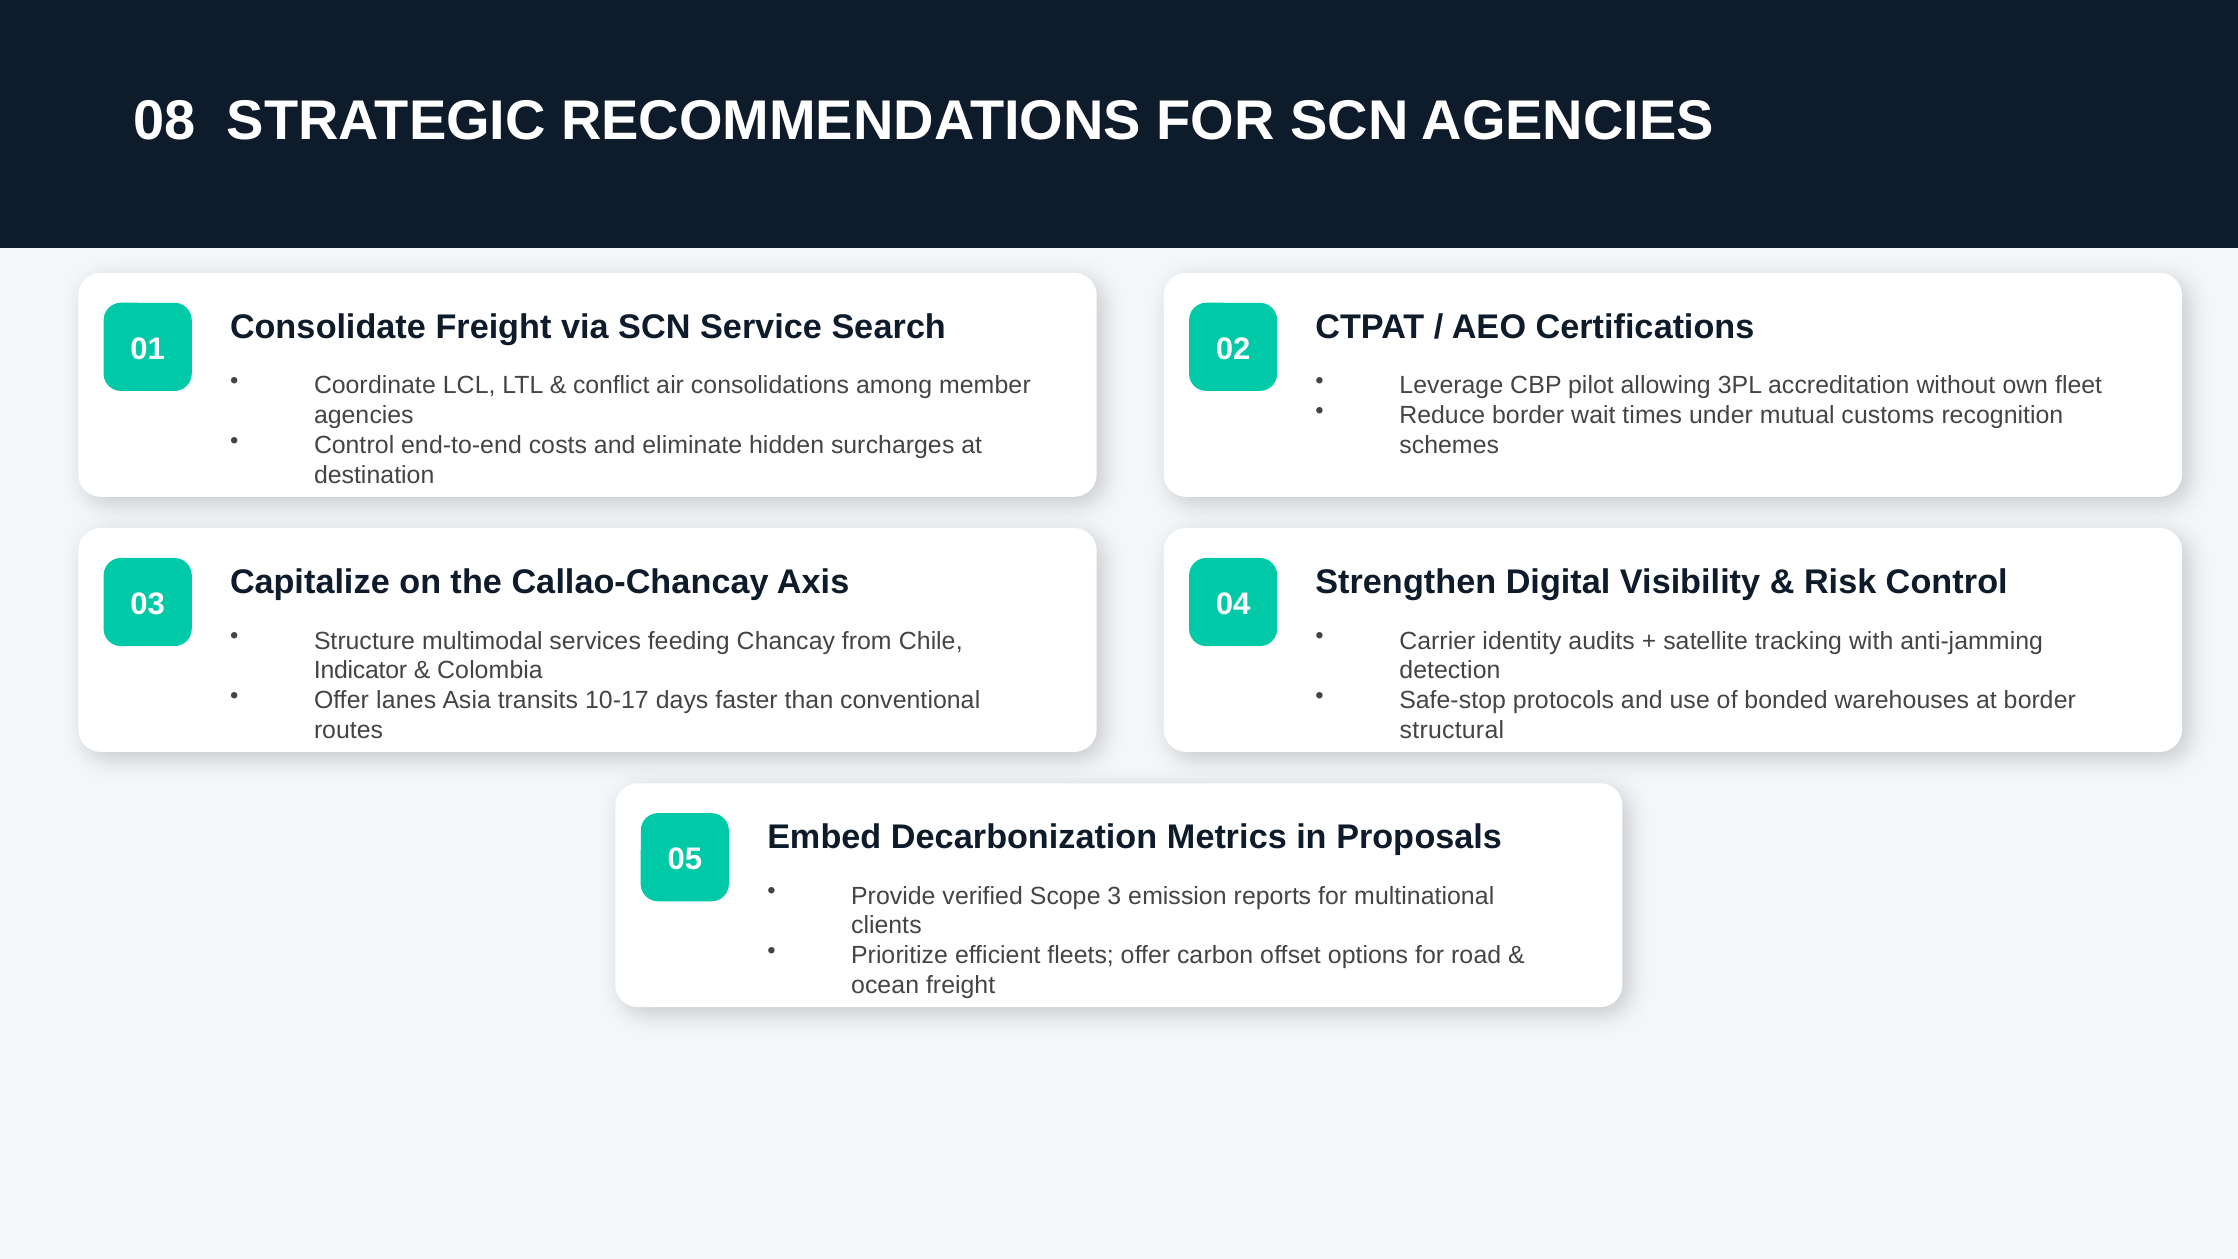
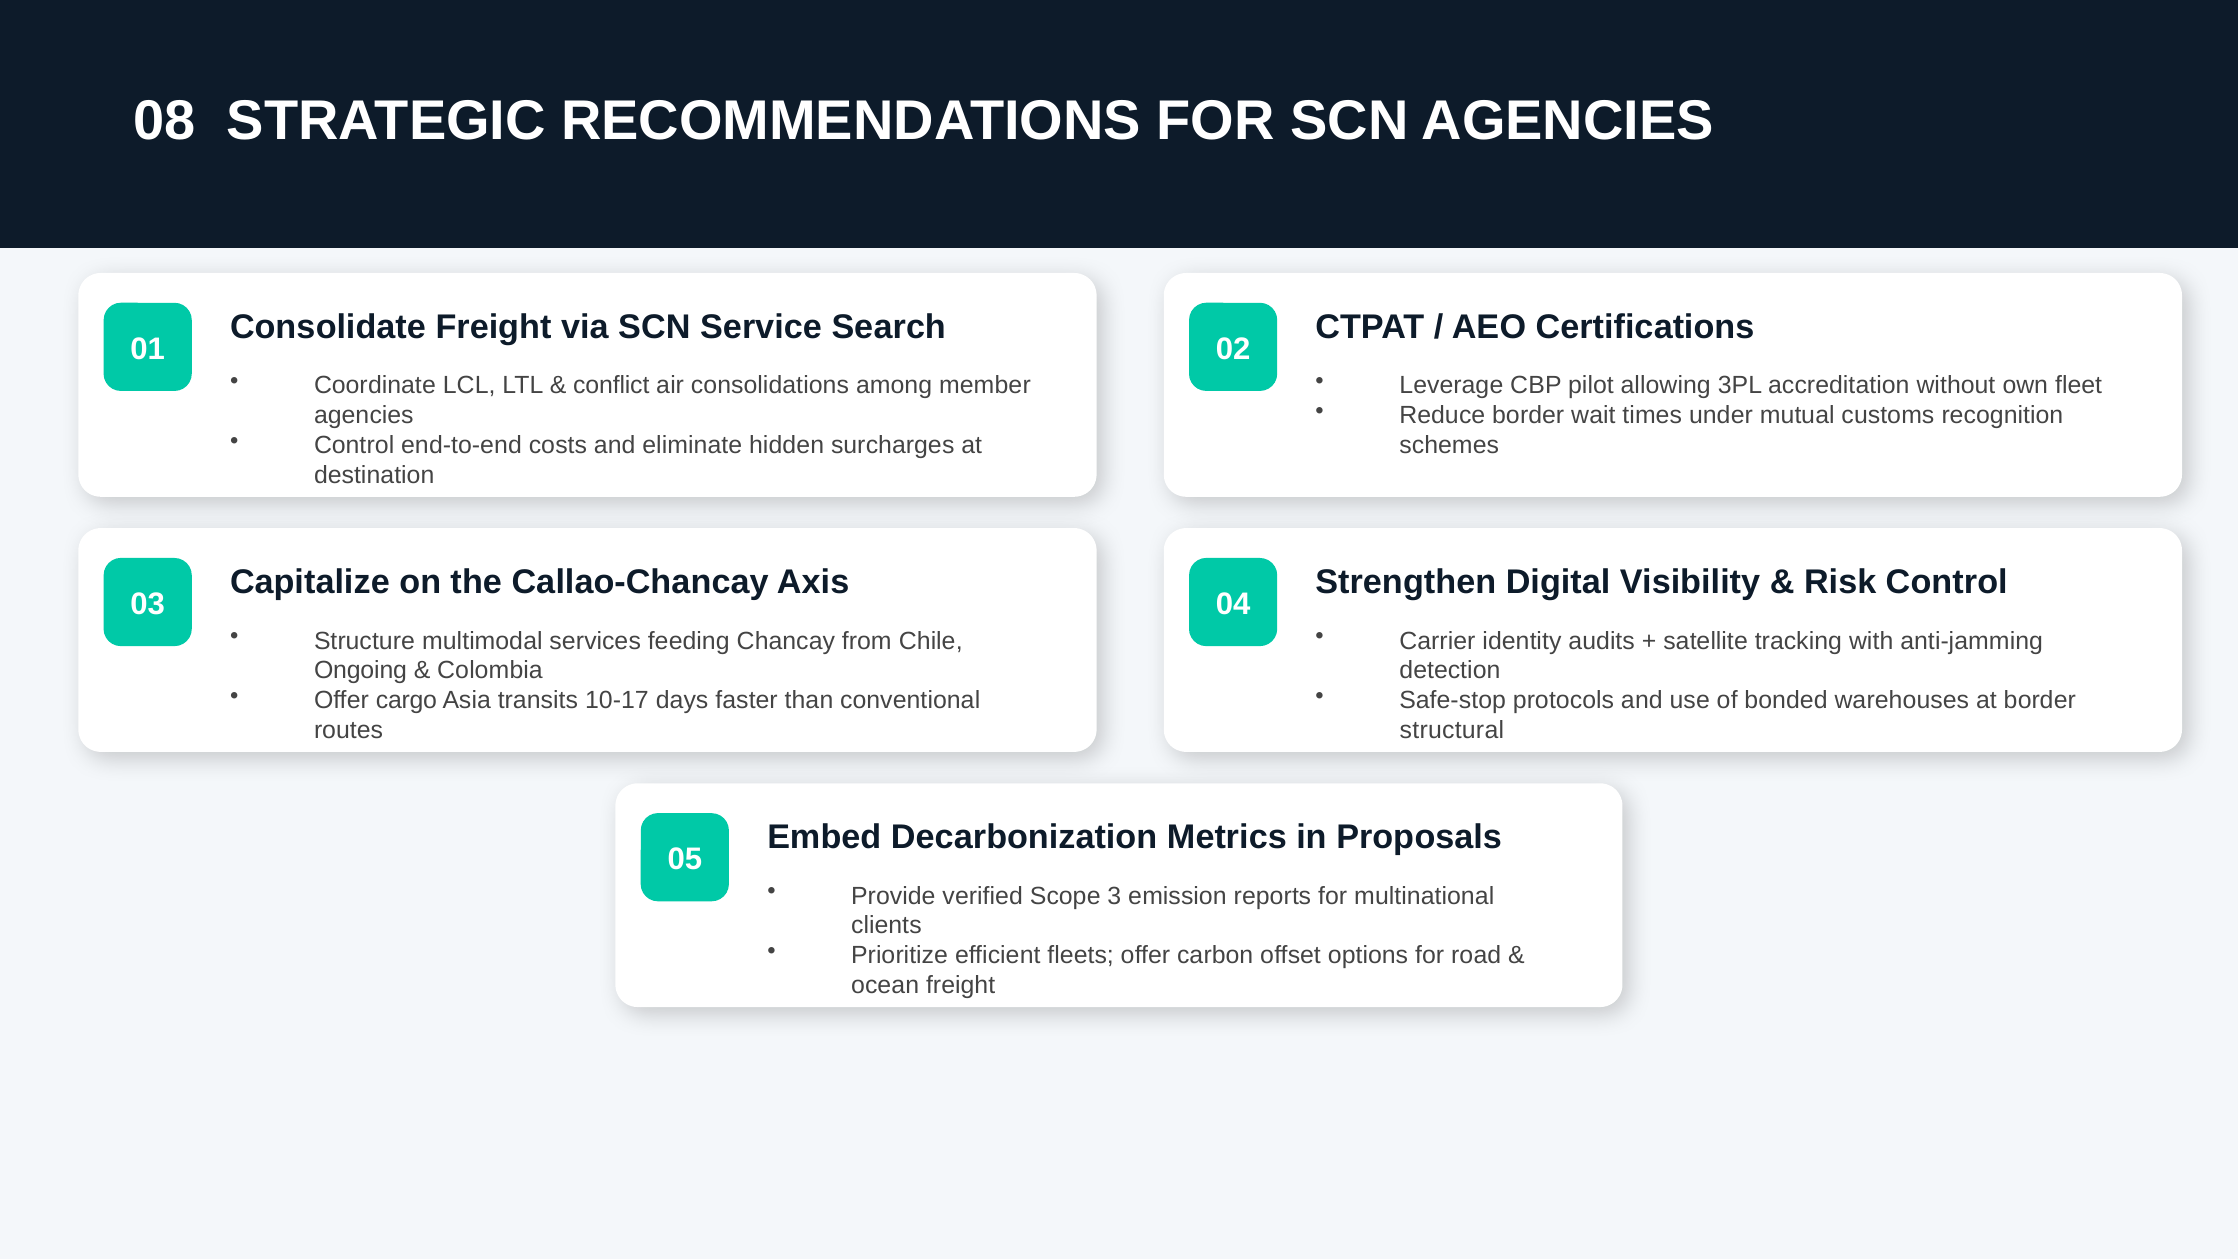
Indicator: Indicator -> Ongoing (361, 671)
lanes: lanes -> cargo (406, 700)
